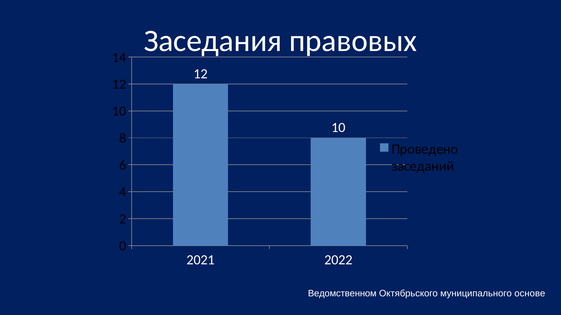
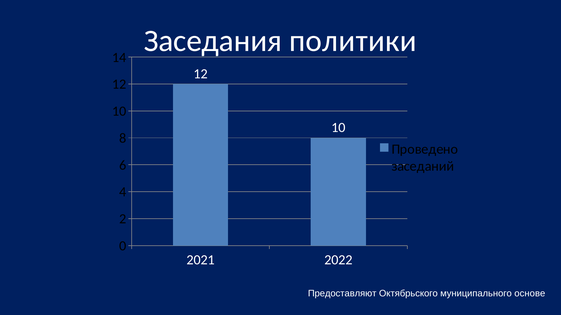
правовых: правовых -> политики (353, 41)
Ведомственном: Ведомственном -> Предоставляют (342, 294)
